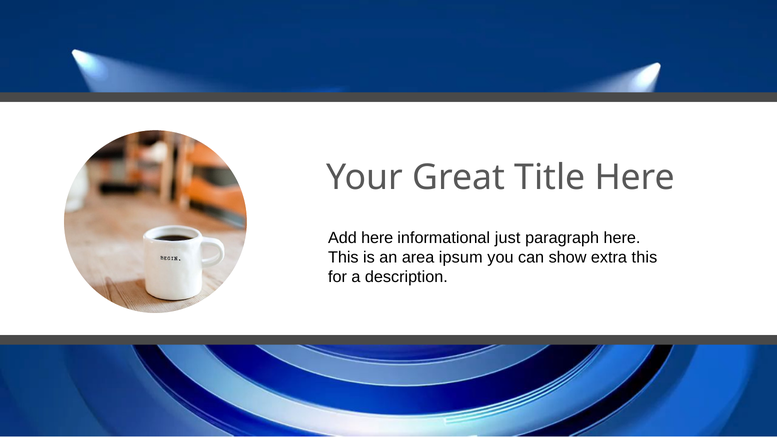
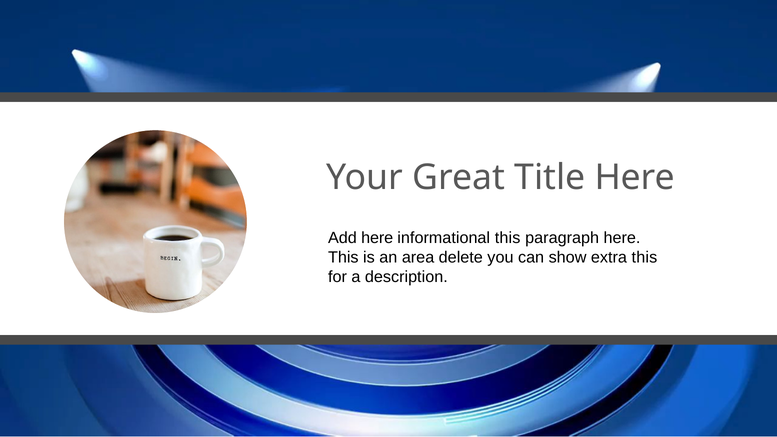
informational just: just -> this (508, 238)
ipsum: ipsum -> delete (461, 257)
